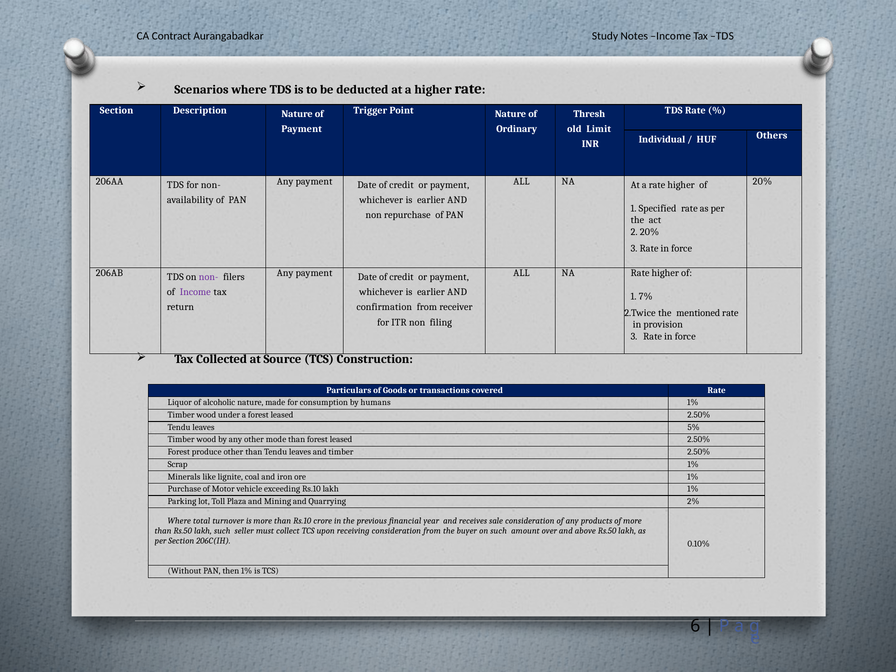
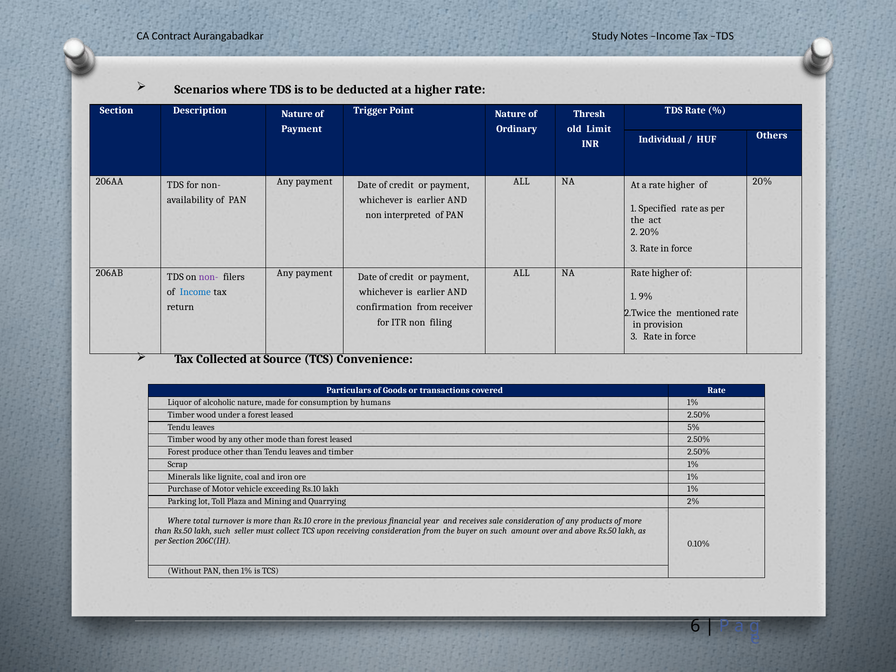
repurchase: repurchase -> interpreted (407, 215)
Income colour: purple -> blue (195, 292)
7%: 7% -> 9% (646, 296)
Construction: Construction -> Convenience (375, 359)
